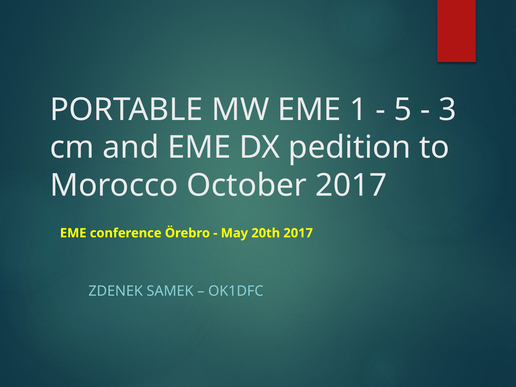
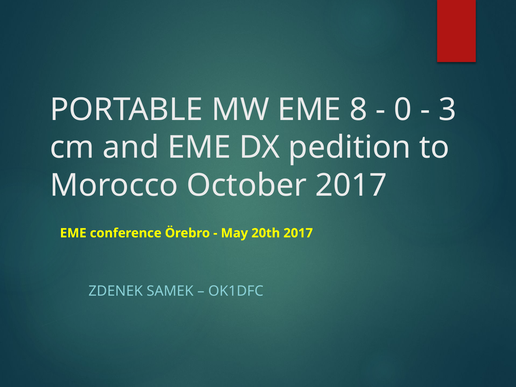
1: 1 -> 8 (358, 110)
5: 5 -> 0 (403, 110)
